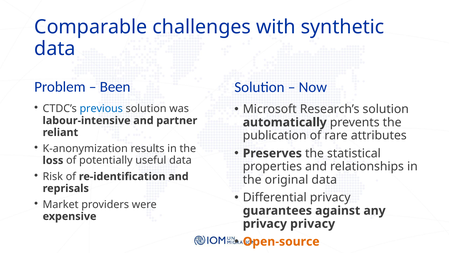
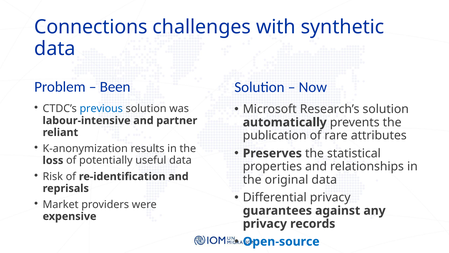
Comparable: Comparable -> Connections (91, 27)
privacy privacy: privacy -> records (313, 223)
Open-source colour: orange -> blue (281, 241)
